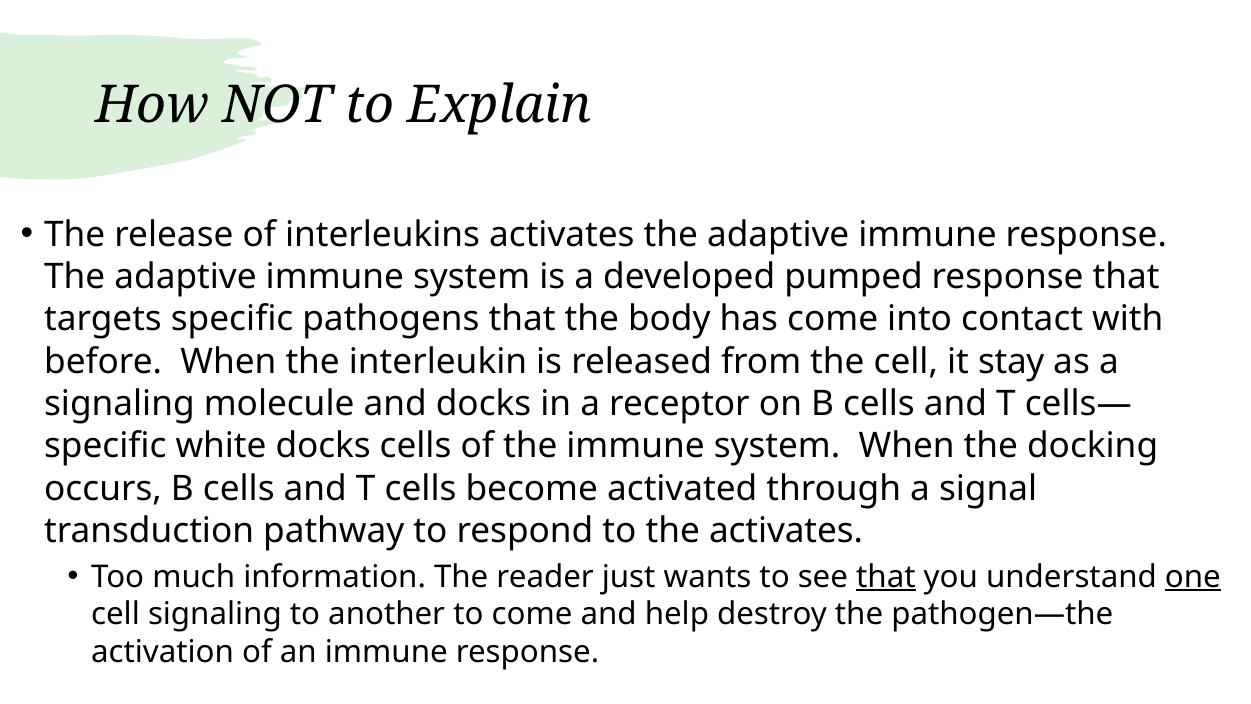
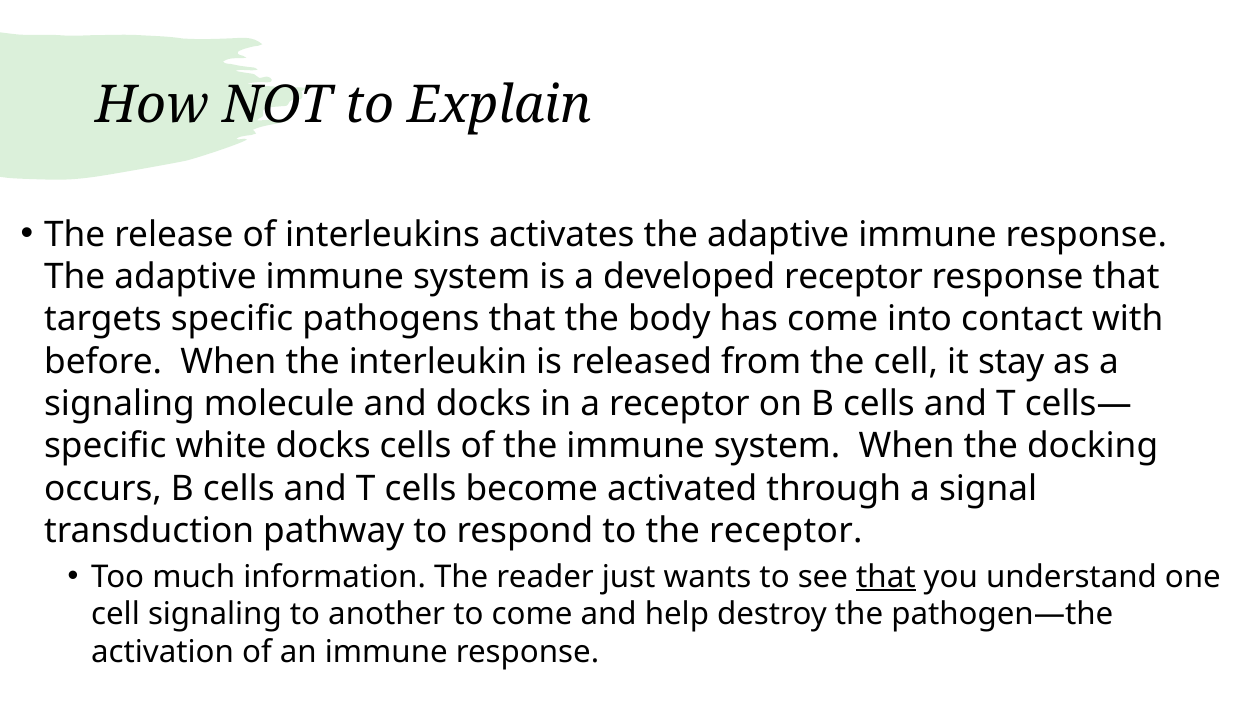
developed pumped: pumped -> receptor (854, 277)
the activates: activates -> receptor (786, 530)
one underline: present -> none (1193, 577)
